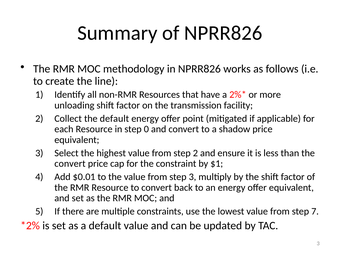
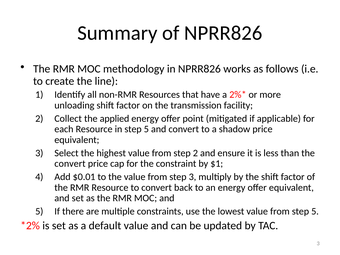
the default: default -> applied (115, 118)
in step 0: 0 -> 5 (146, 129)
from step 7: 7 -> 5 (315, 211)
